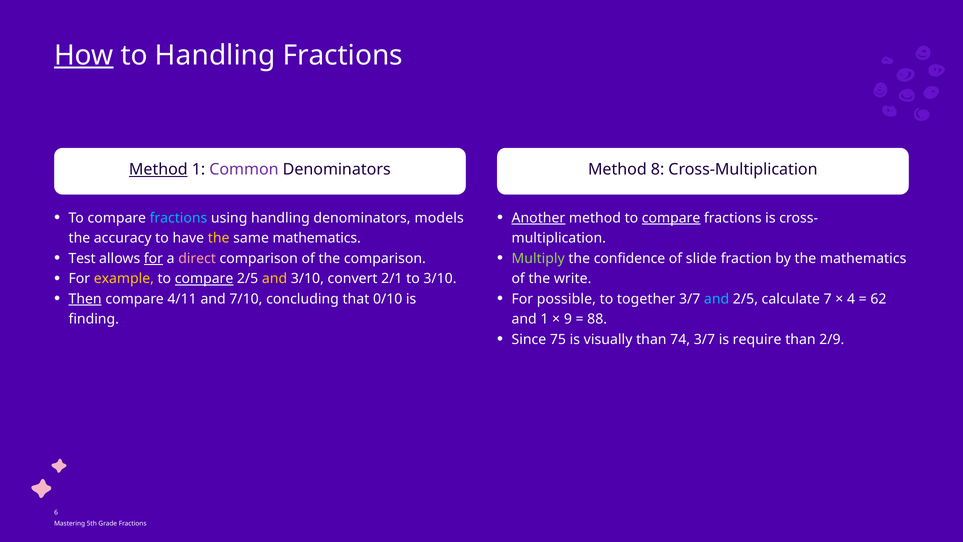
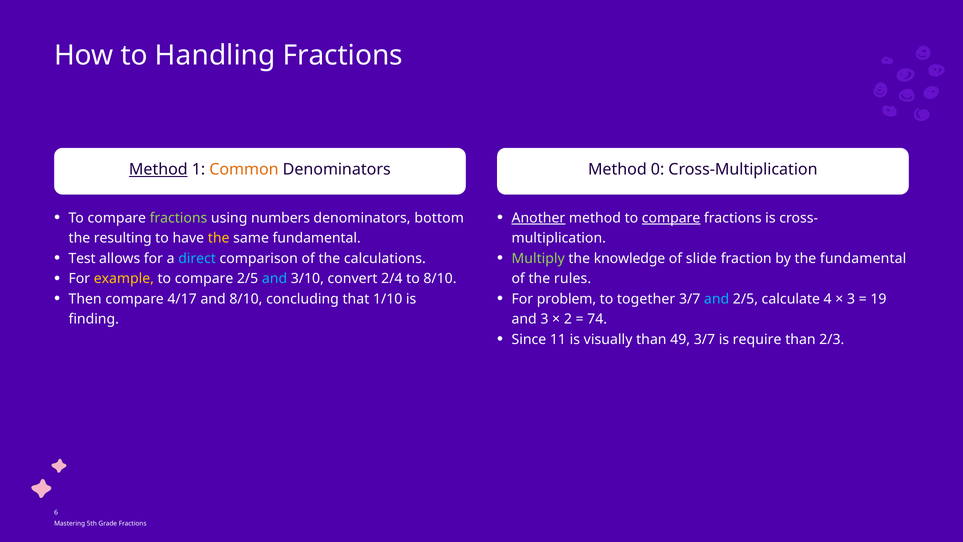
How underline: present -> none (84, 55)
Common colour: purple -> orange (244, 169)
8: 8 -> 0 (658, 169)
fractions colour: light blue -> light green (178, 218)
using handling: handling -> numbers (281, 218)
models: models -> bottom (439, 218)
accuracy: accuracy -> resulting (123, 238)
same mathematics: mathematics -> fundamental (317, 238)
for underline: present -> none (153, 258)
direct colour: pink -> light blue (197, 258)
the comparison: comparison -> calculations (385, 258)
confidence: confidence -> knowledge (630, 258)
the mathematics: mathematics -> fundamental (863, 258)
compare underline: present -> none (204, 279)
and colour: yellow -> light blue (275, 279)
2/1: 2/1 -> 2/4 (392, 279)
to 3/10: 3/10 -> 8/10 (440, 279)
write: write -> rules (573, 279)
Then underline: present -> none (85, 299)
4/11: 4/11 -> 4/17 (182, 299)
and 7/10: 7/10 -> 8/10 (246, 299)
0/10: 0/10 -> 1/10 (388, 299)
possible: possible -> problem (566, 299)
7: 7 -> 4 (828, 299)
4: 4 -> 3 (851, 299)
62: 62 -> 19 (878, 299)
and 1: 1 -> 3 (544, 319)
9: 9 -> 2 (568, 319)
88: 88 -> 74 (597, 319)
75: 75 -> 11 (558, 339)
74: 74 -> 49 (680, 339)
2/9: 2/9 -> 2/3 (832, 339)
